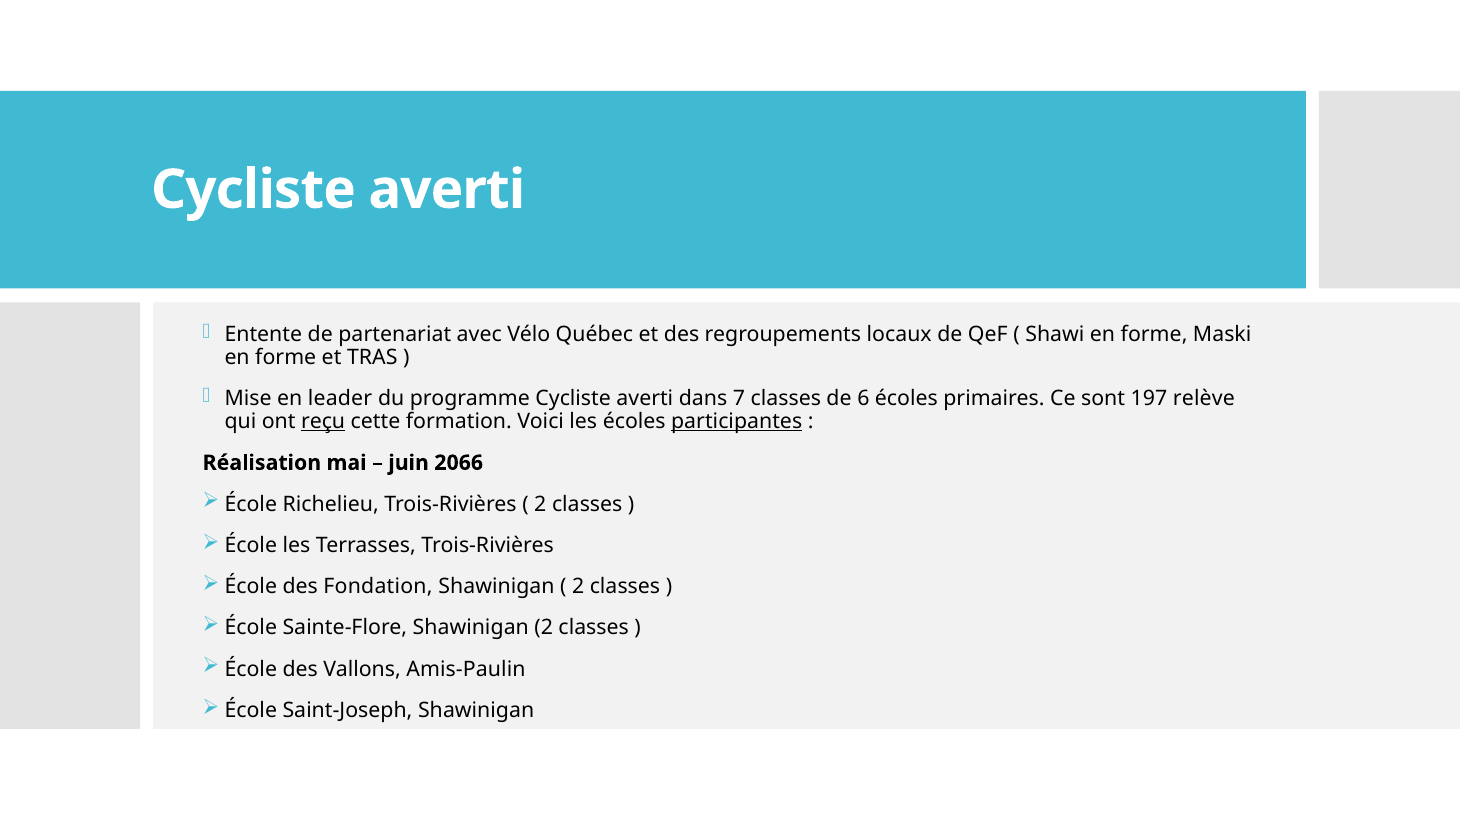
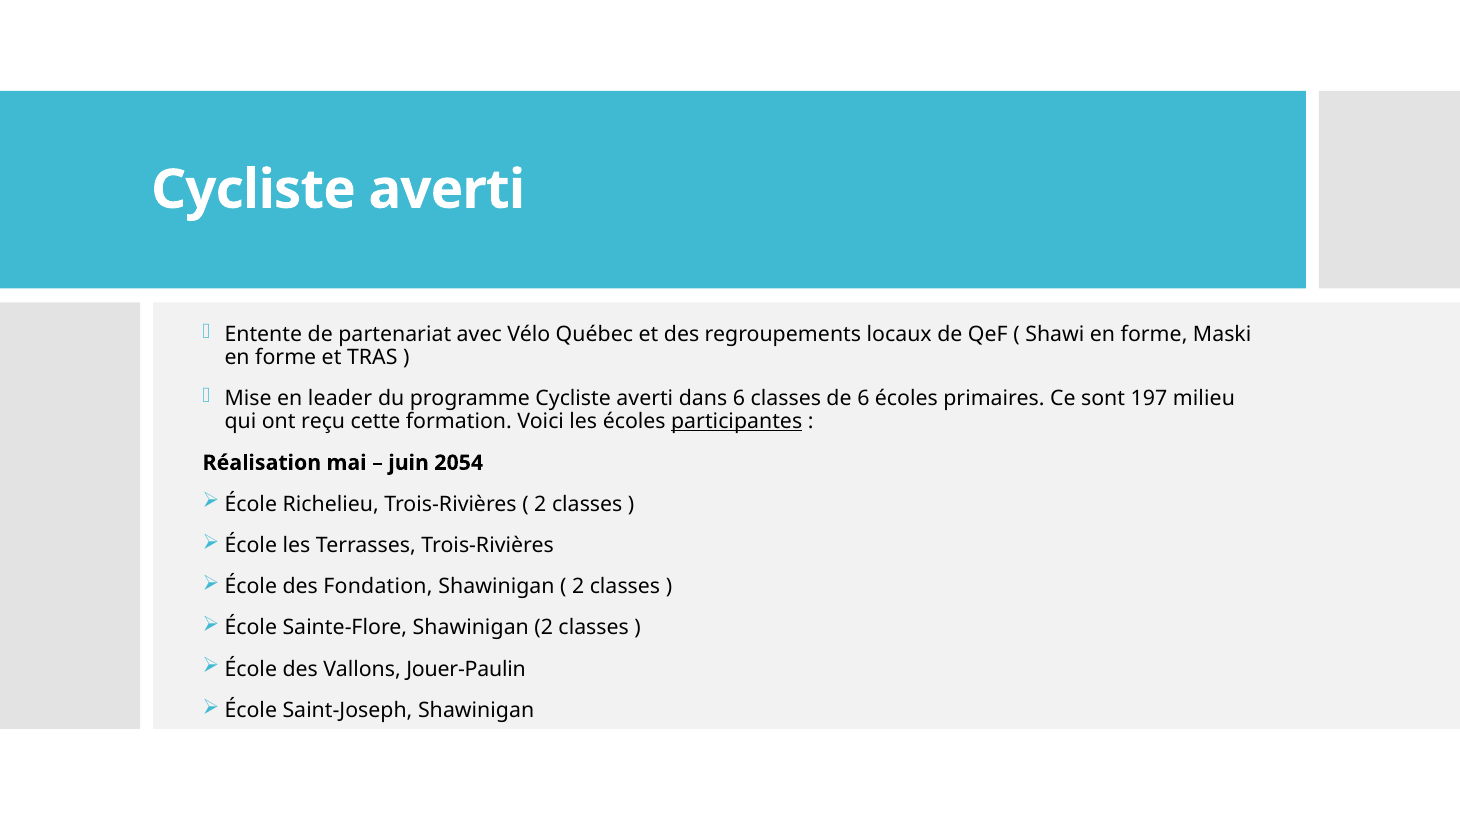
dans 7: 7 -> 6 (739, 399)
relève: relève -> milieu (1204, 399)
reçu underline: present -> none (323, 422)
2066: 2066 -> 2054 (459, 463)
Amis-Paulin: Amis-Paulin -> Jouer-Paulin (466, 669)
